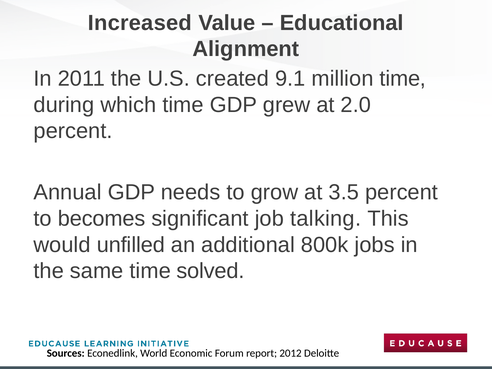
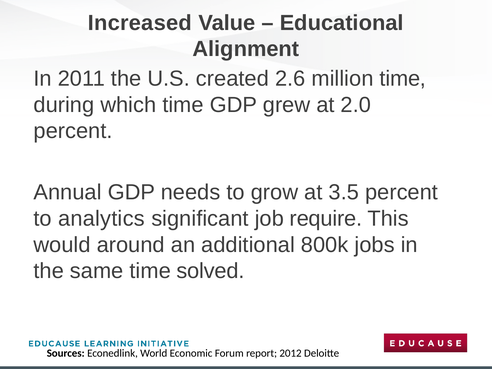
9.1: 9.1 -> 2.6 (290, 79)
becomes: becomes -> analytics (101, 219)
talking: talking -> require (326, 219)
unfilled: unfilled -> around (131, 245)
